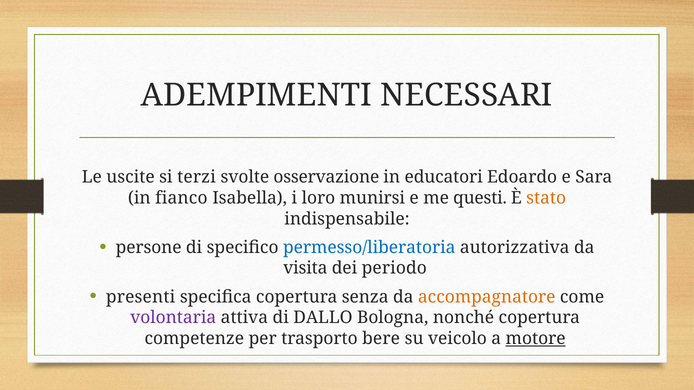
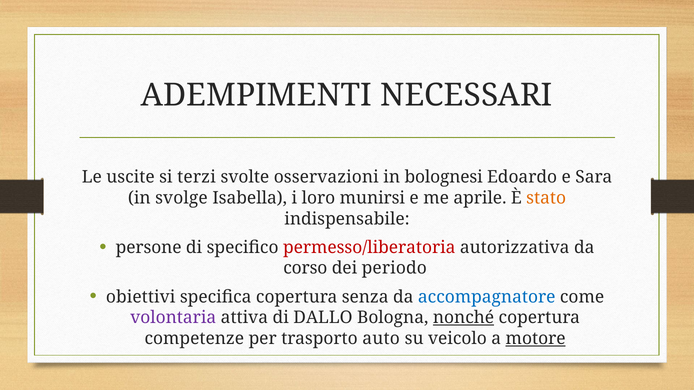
osservazione: osservazione -> osservazioni (326, 177)
educatori: educatori -> bolognesi (444, 177)
fianco: fianco -> svolge (181, 198)
questi: questi -> aprile (480, 198)
permesso/liberatoria colour: blue -> red (369, 248)
visita: visita -> corso (305, 268)
presenti: presenti -> obiettivi (141, 297)
accompagnatore colour: orange -> blue (487, 297)
nonché underline: none -> present (463, 318)
bere: bere -> auto (381, 339)
